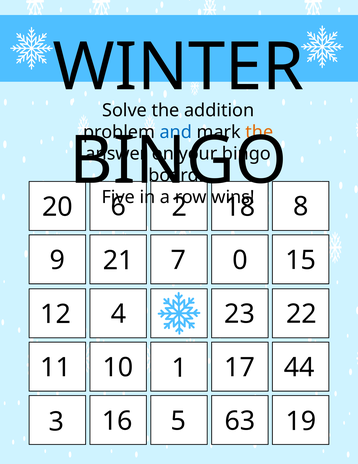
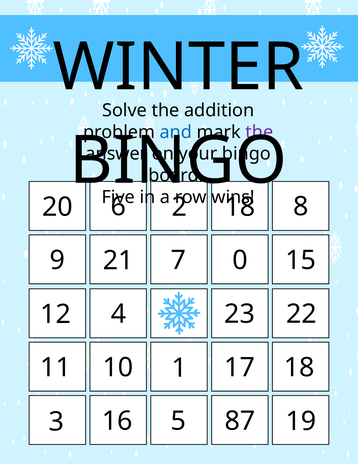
the colour: orange -> purple (259, 132)
1 44: 44 -> 18 (299, 367)
63: 63 -> 87 (240, 420)
